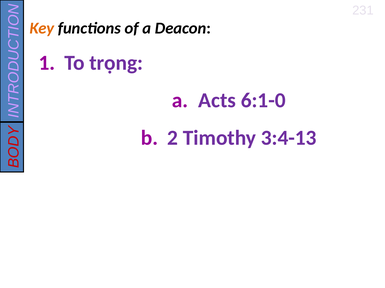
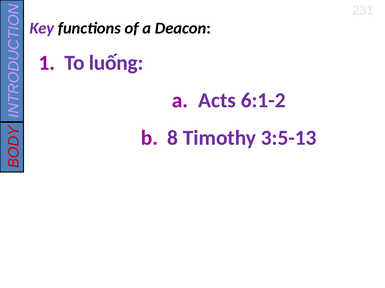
Key colour: orange -> purple (42, 28)
trọng: trọng -> luống (116, 63)
6:1-0: 6:1-0 -> 6:1-2 (263, 101)
2: 2 -> 8 (173, 138)
3:4-13: 3:4-13 -> 3:5-13 (289, 138)
